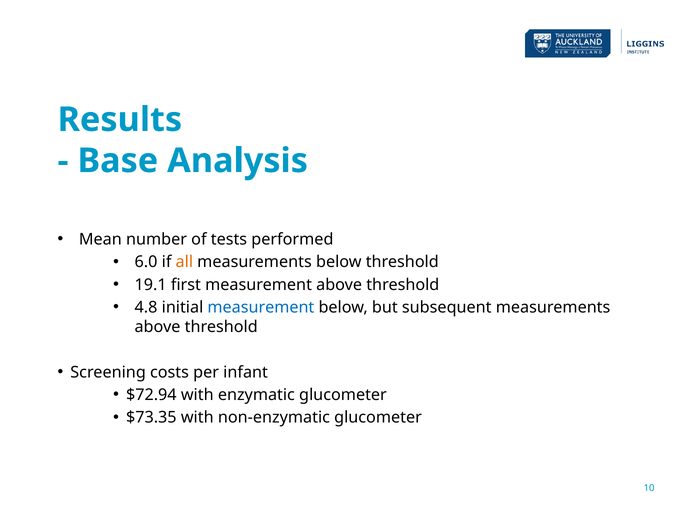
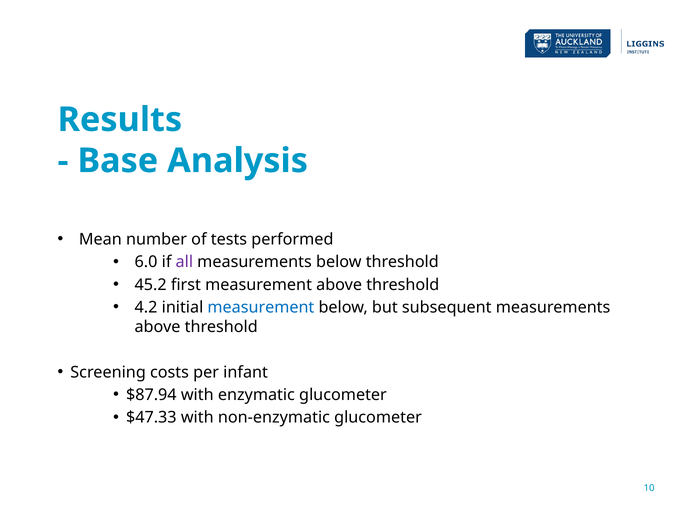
all colour: orange -> purple (184, 262)
19.1: 19.1 -> 45.2 (151, 285)
4.8: 4.8 -> 4.2 (146, 307)
$72.94: $72.94 -> $87.94 (151, 395)
$73.35: $73.35 -> $47.33 (151, 417)
